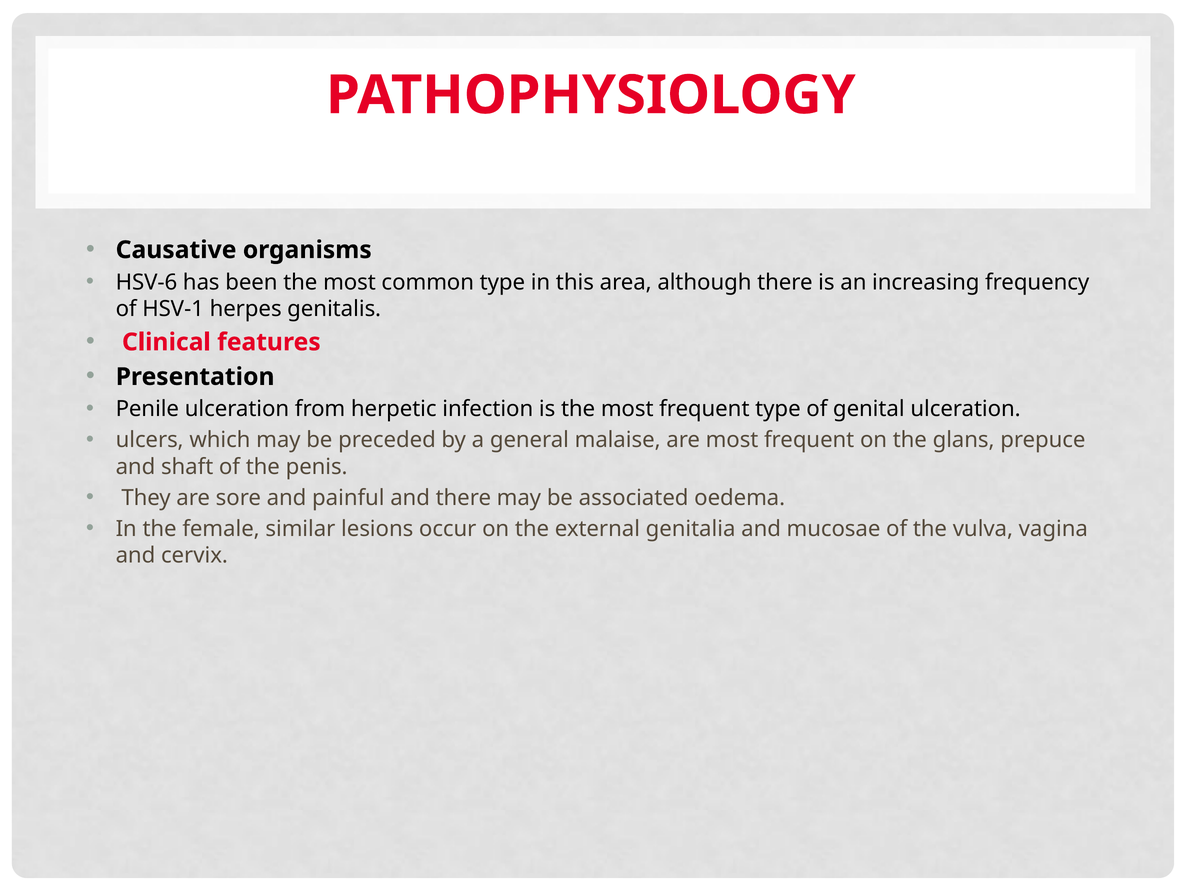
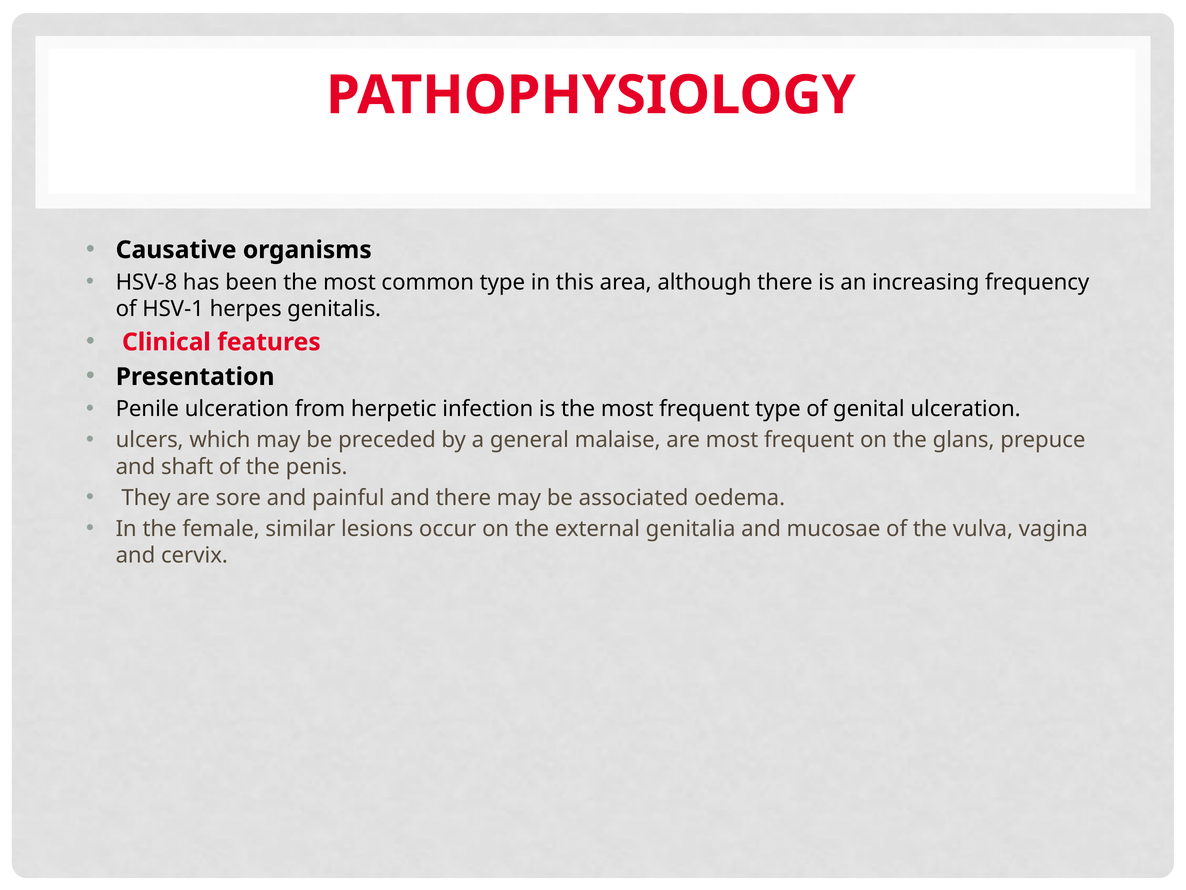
HSV‐6: HSV‐6 -> HSV‐8 (146, 282)
